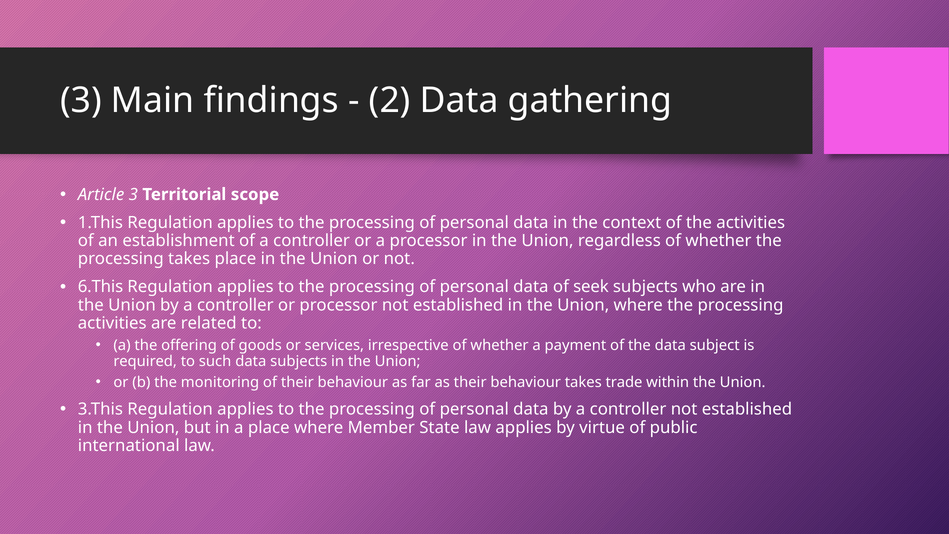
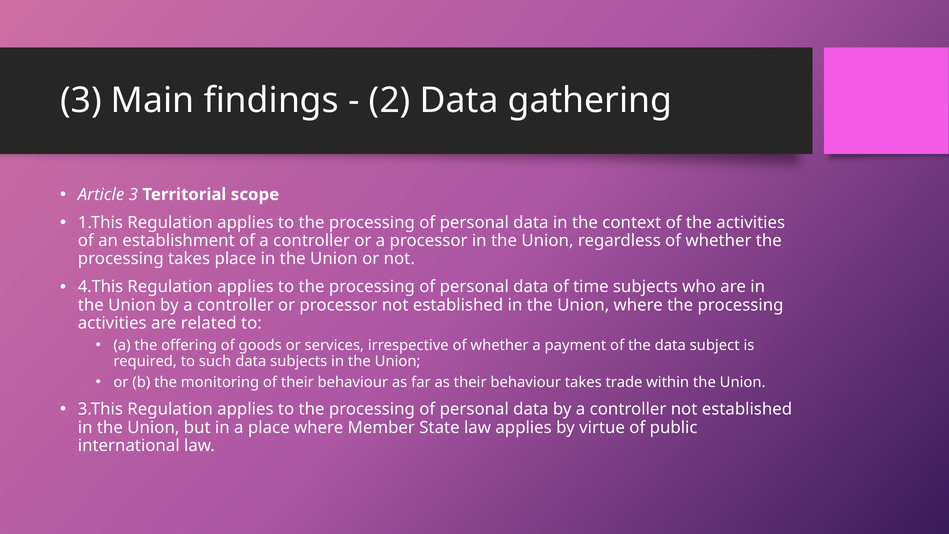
6.This: 6.This -> 4.This (100, 287)
seek: seek -> time (591, 287)
